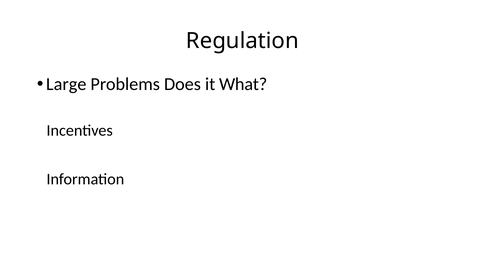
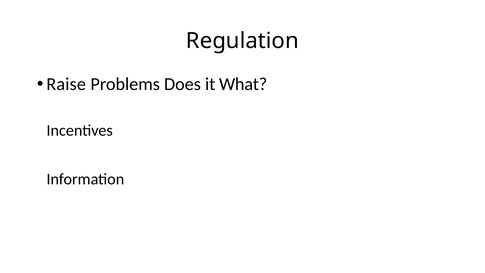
Large: Large -> Raise (66, 84)
